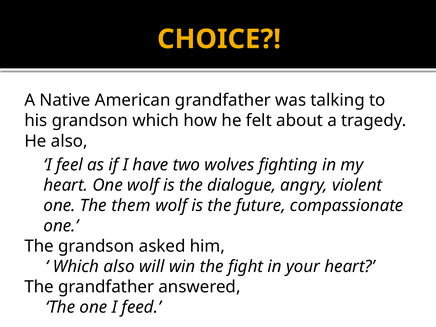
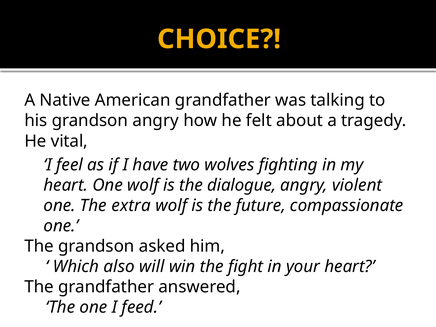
grandson which: which -> angry (156, 121)
He also: also -> vital (69, 141)
them: them -> extra (131, 206)
